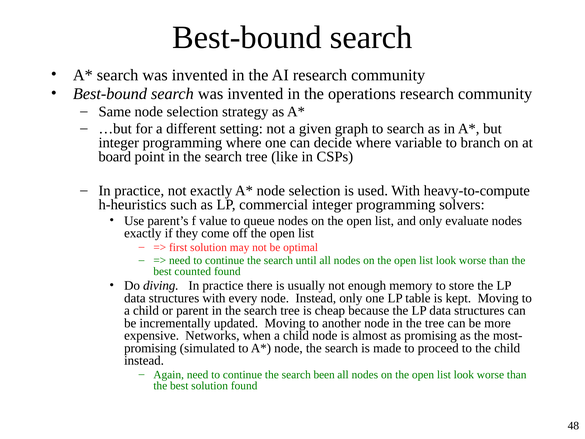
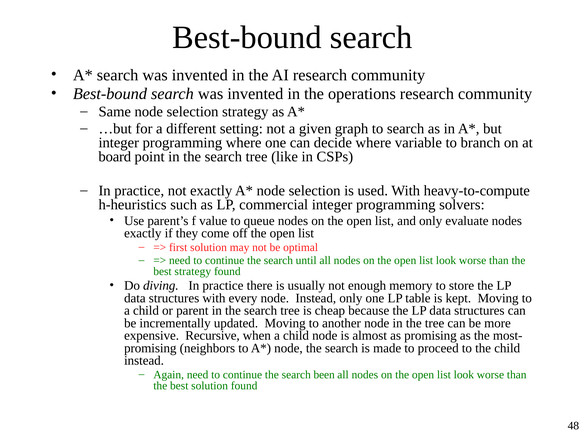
best counted: counted -> strategy (193, 271)
Networks: Networks -> Recursive (212, 335)
simulated: simulated -> neighbors (207, 348)
